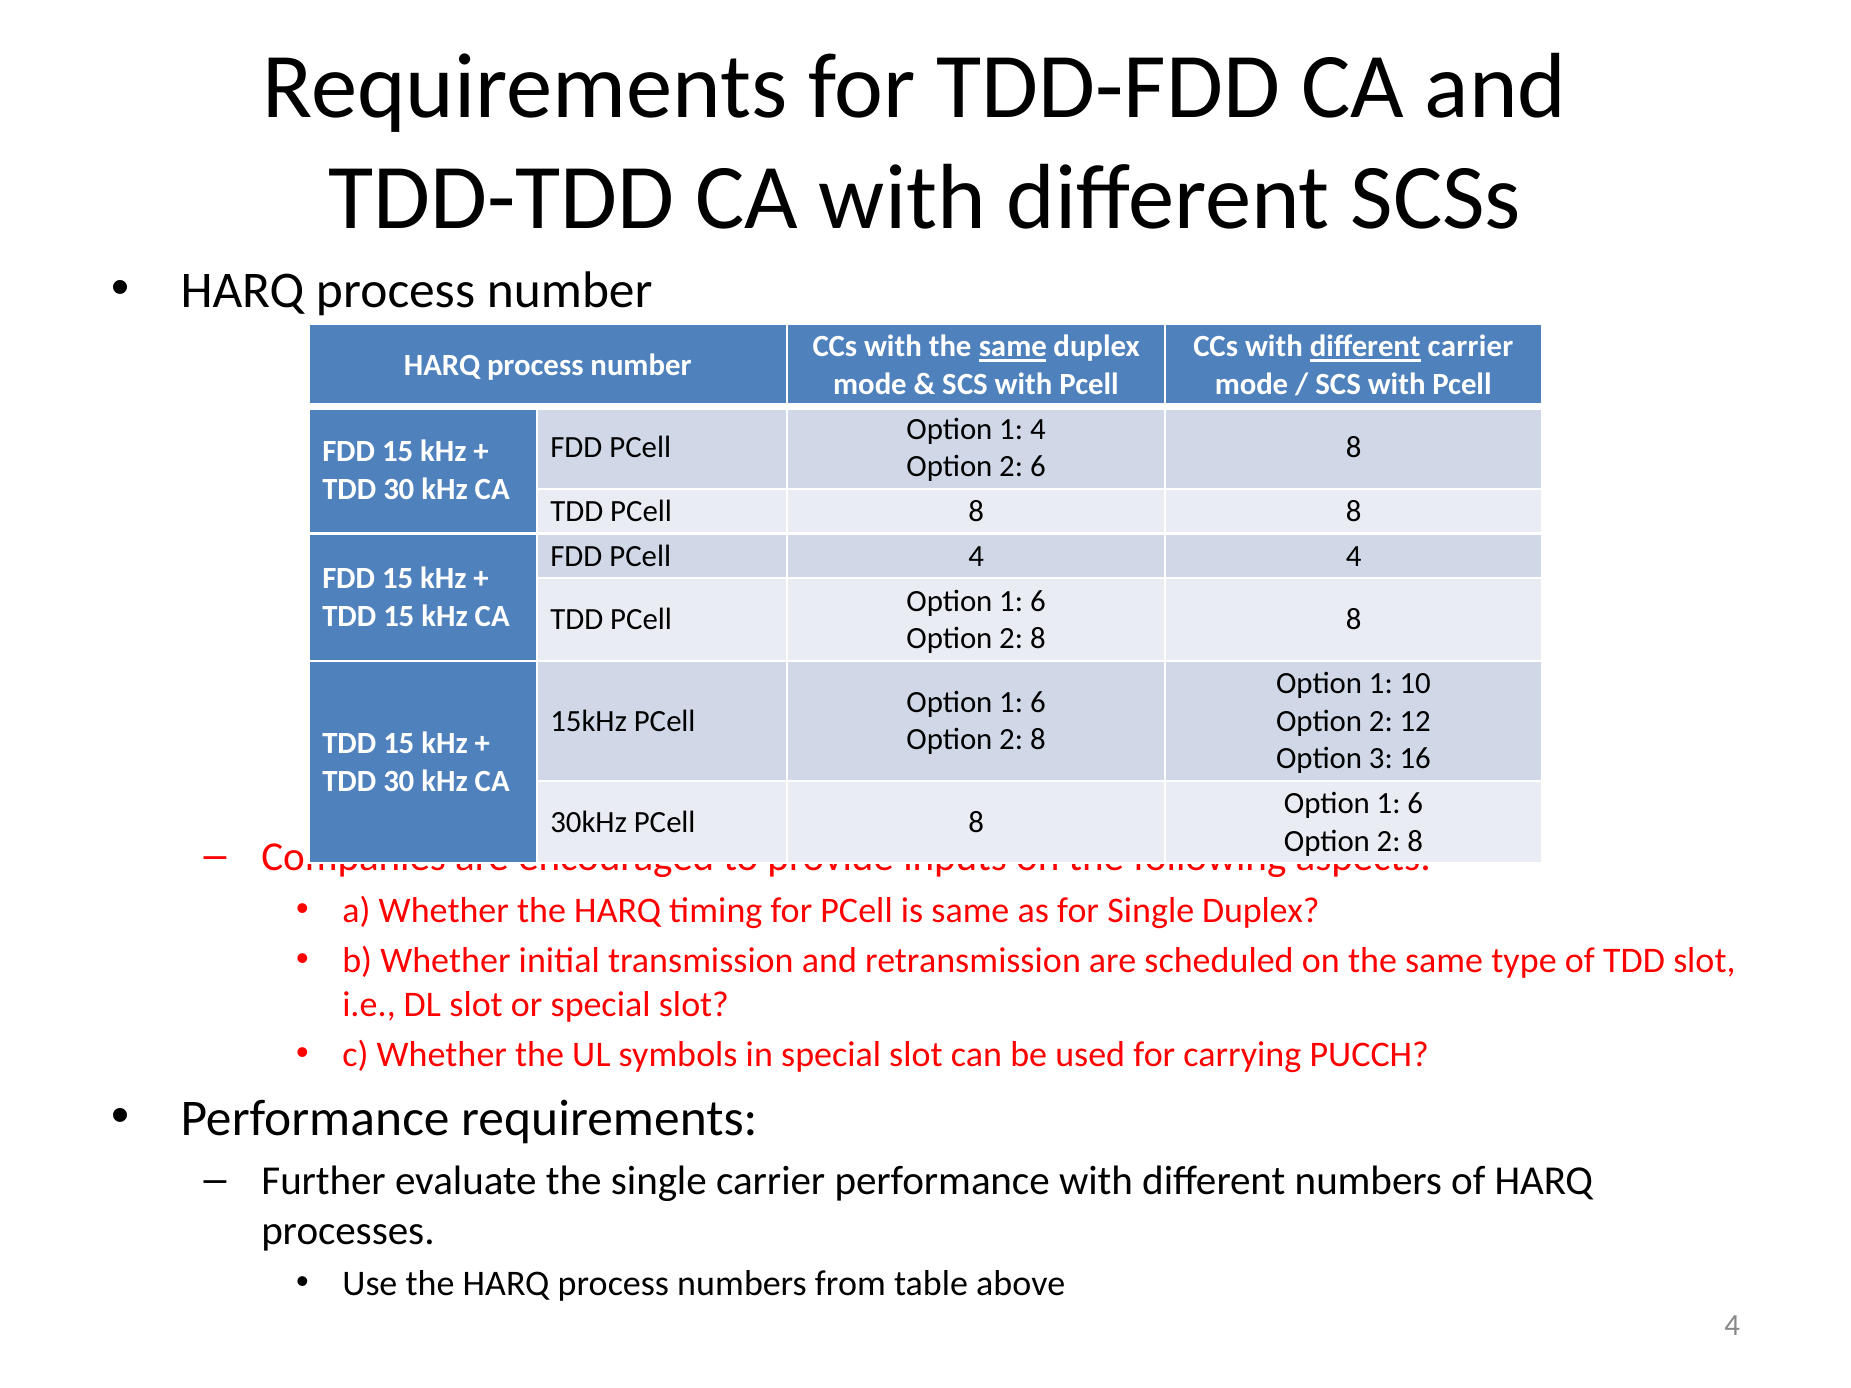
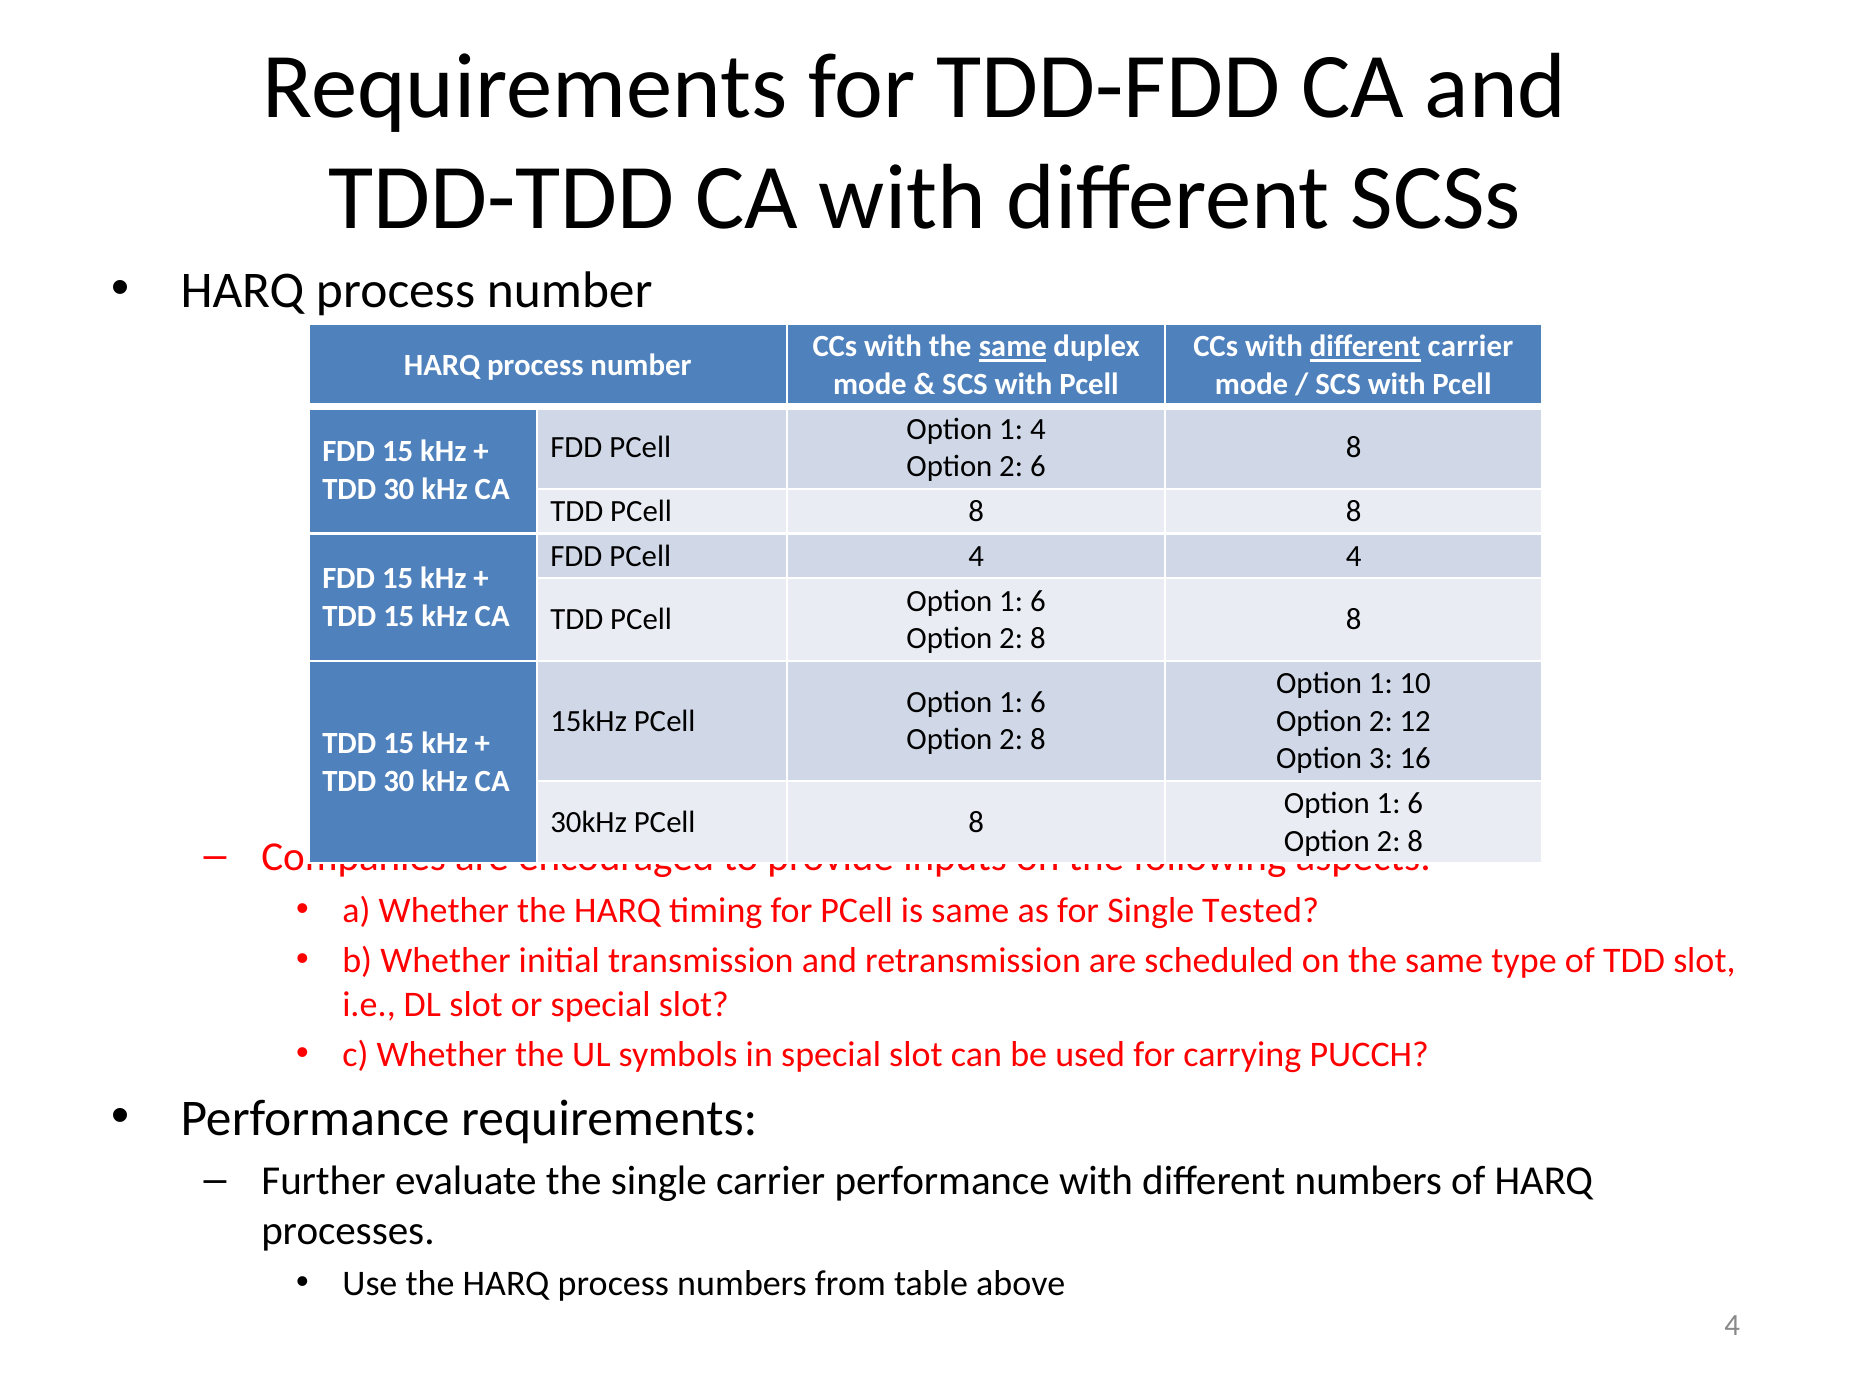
Single Duplex: Duplex -> Tested (1261, 911)
